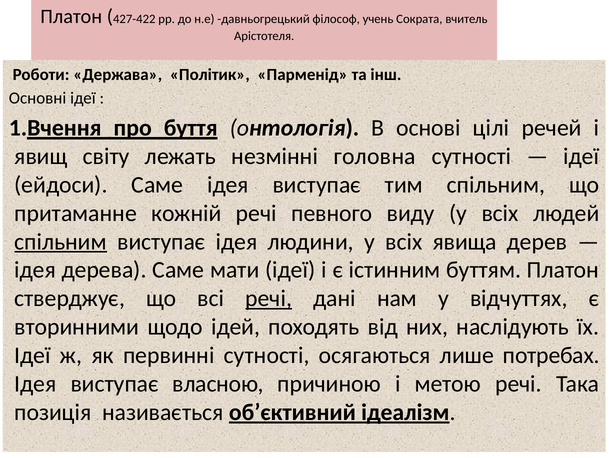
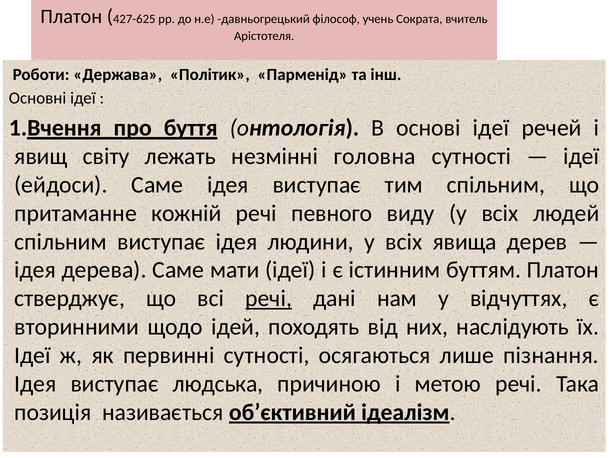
427-422: 427-422 -> 427-625 (134, 19)
основі цілі: цілі -> ідеї (491, 128)
спільним underline: present -> none (61, 241)
потребах: потребах -> пізнання (551, 355)
власною: власною -> людська (218, 384)
